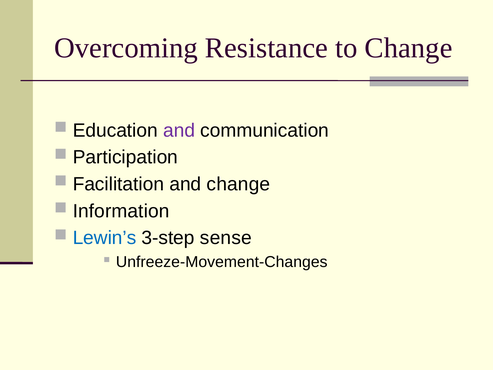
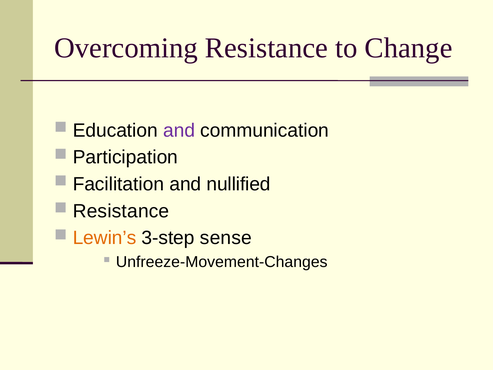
and change: change -> nullified (239, 184)
Information: Information -> Resistance (121, 211)
Lewin’s colour: blue -> orange (105, 238)
